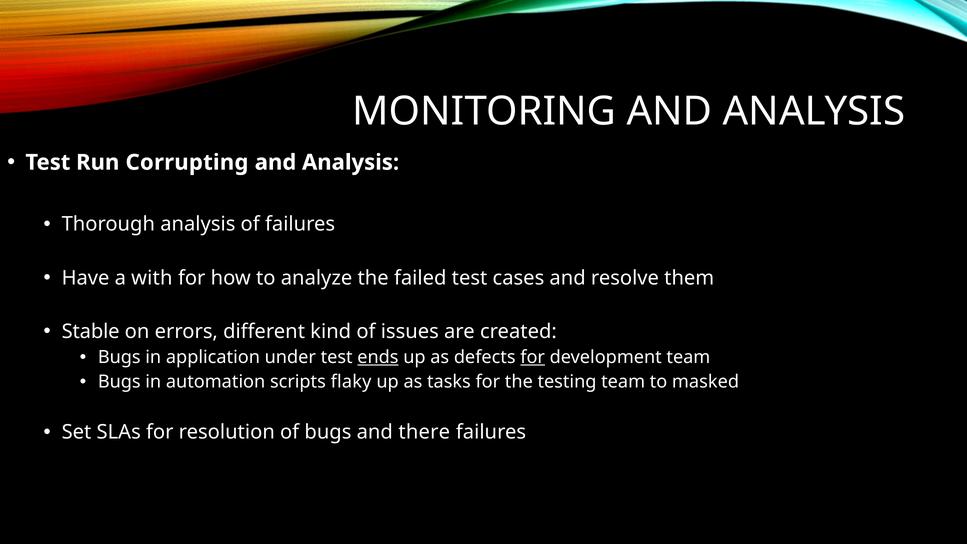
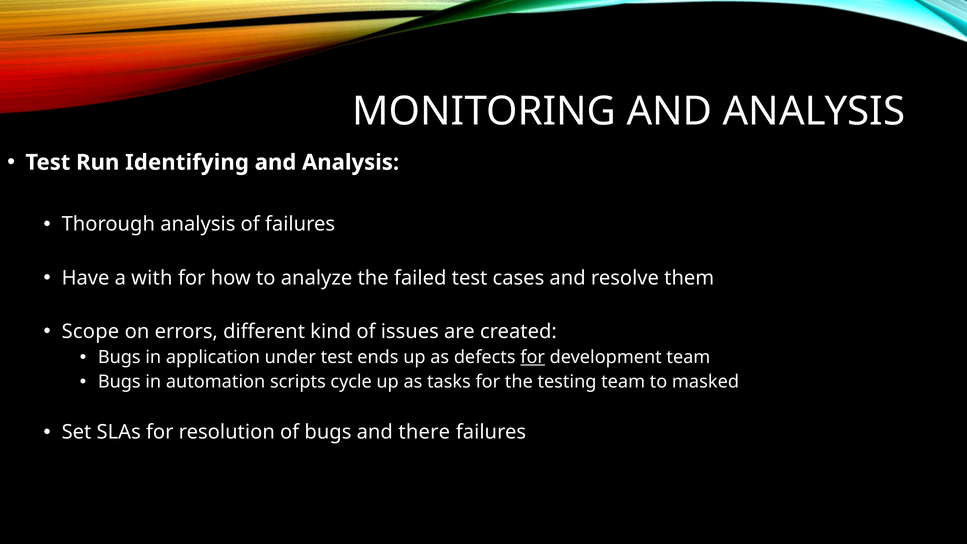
Corrupting: Corrupting -> Identifying (187, 162)
Stable: Stable -> Scope (90, 332)
ends underline: present -> none (378, 357)
flaky: flaky -> cycle (351, 382)
